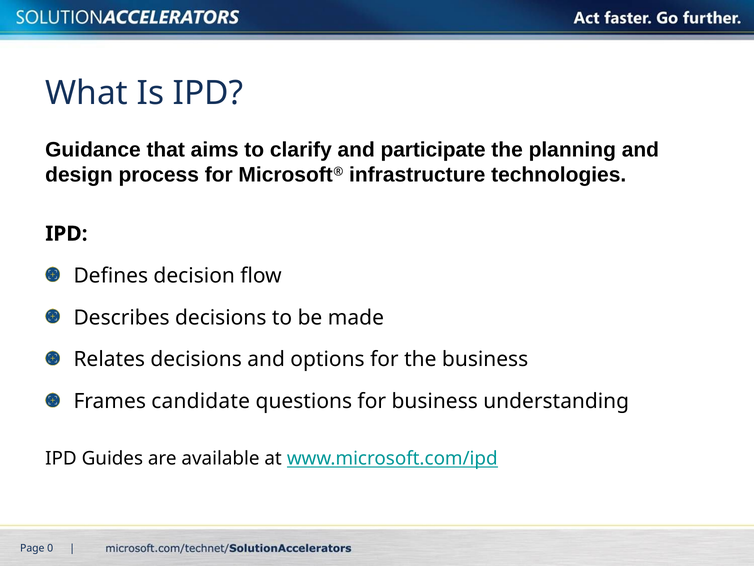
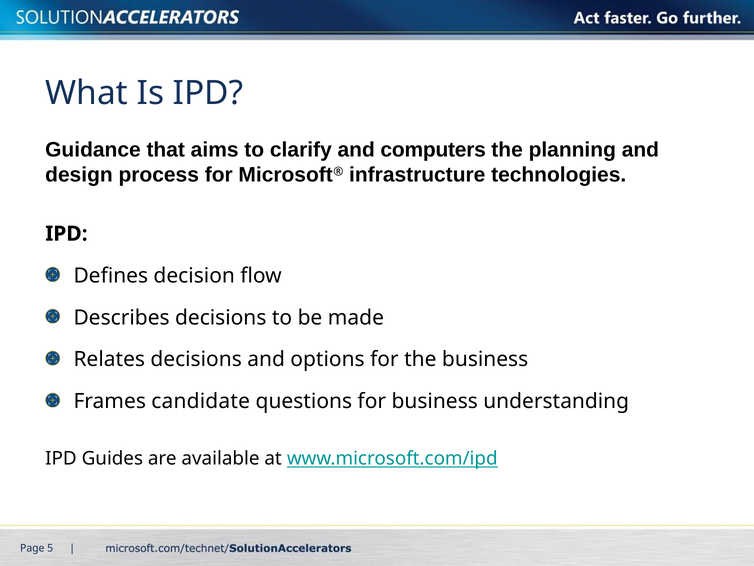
participate: participate -> computers (433, 150)
0: 0 -> 5 (50, 548)
